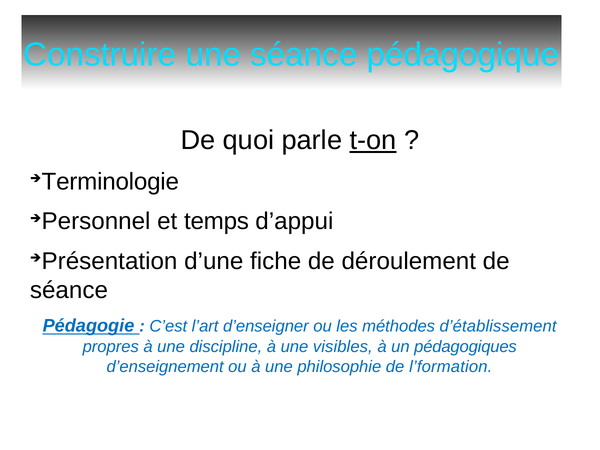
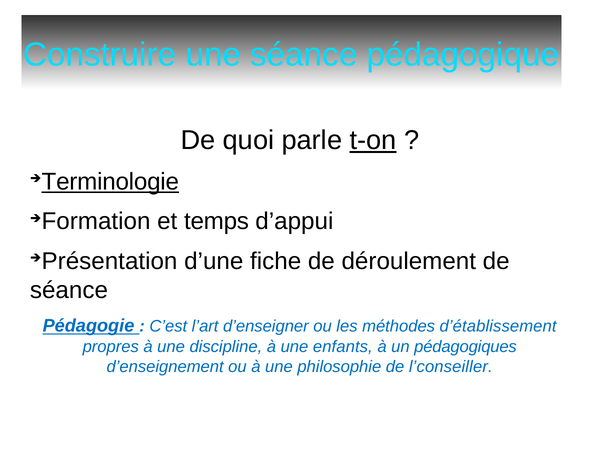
Terminologie underline: none -> present (110, 182)
Personnel: Personnel -> Formation (96, 221)
visibles: visibles -> enfants (343, 347)
l’formation: l’formation -> l’conseiller (451, 367)
